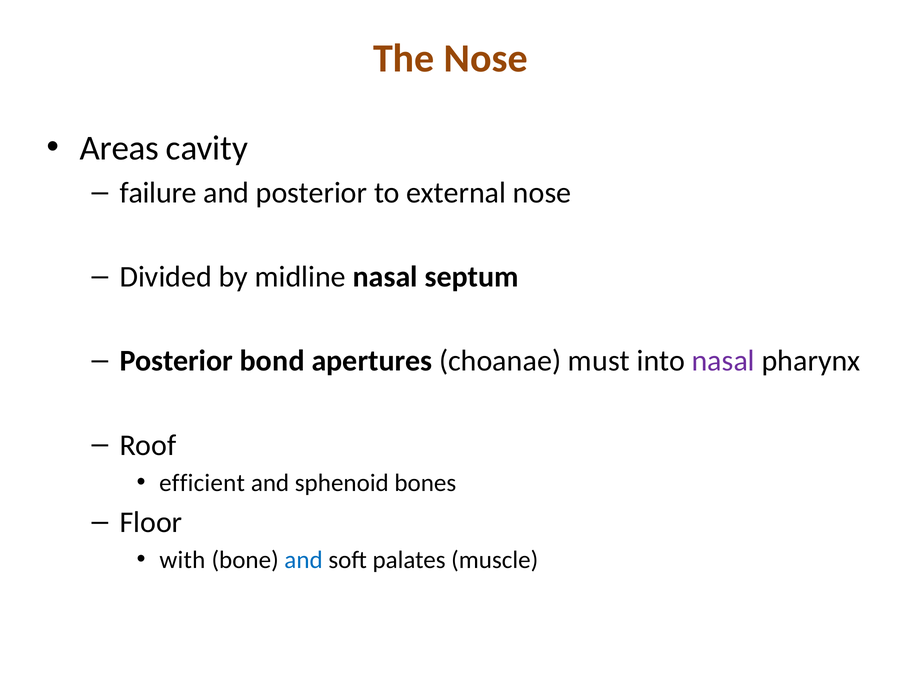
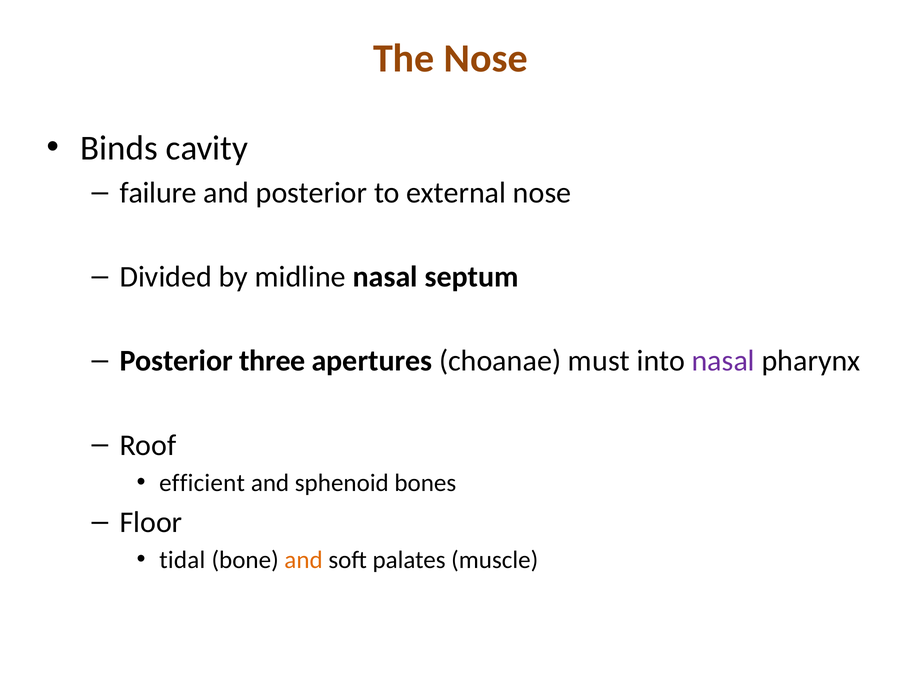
Areas: Areas -> Binds (119, 148)
bond: bond -> three (272, 361)
with: with -> tidal (182, 560)
and colour: blue -> orange (304, 560)
